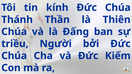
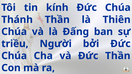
Đức Kiếm: Kiếm -> Thần (118, 56)
